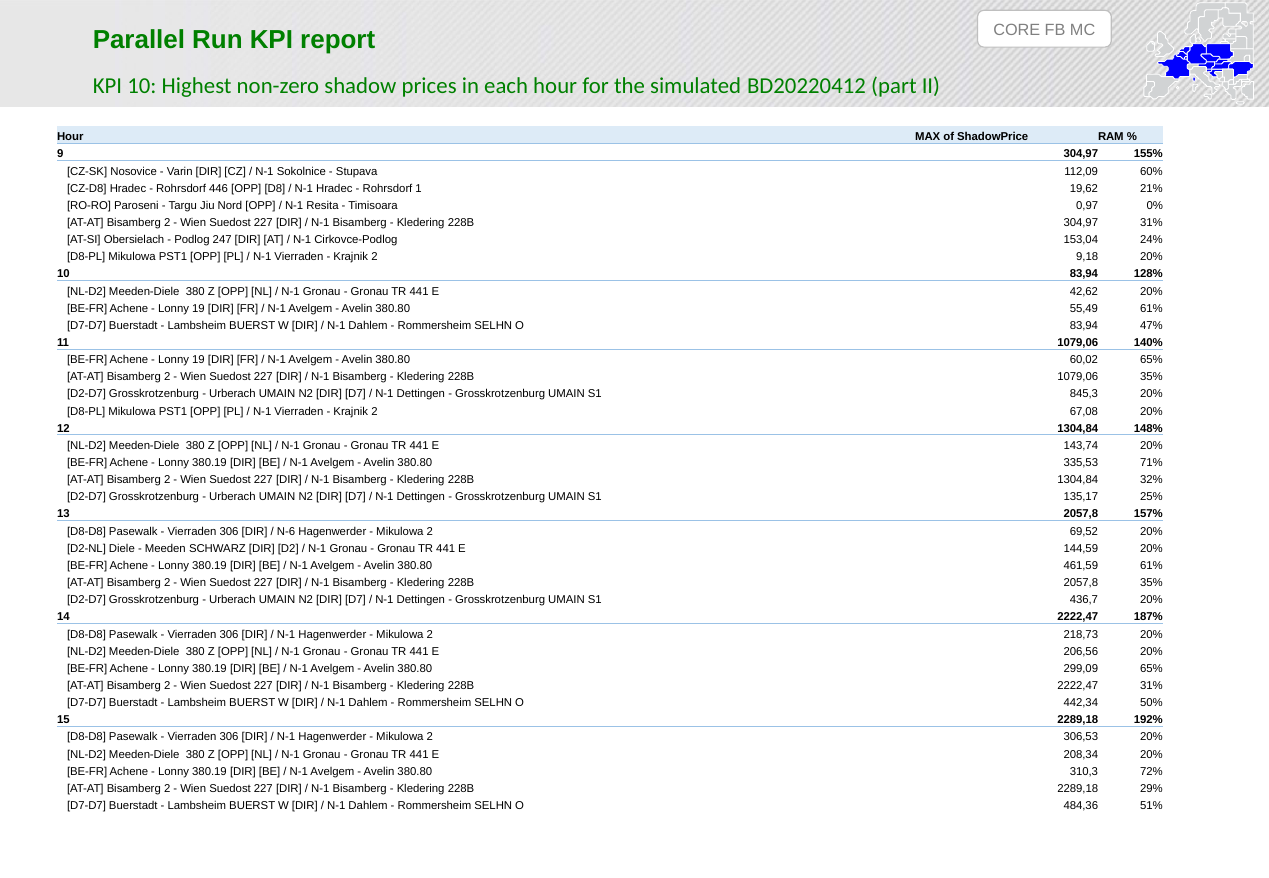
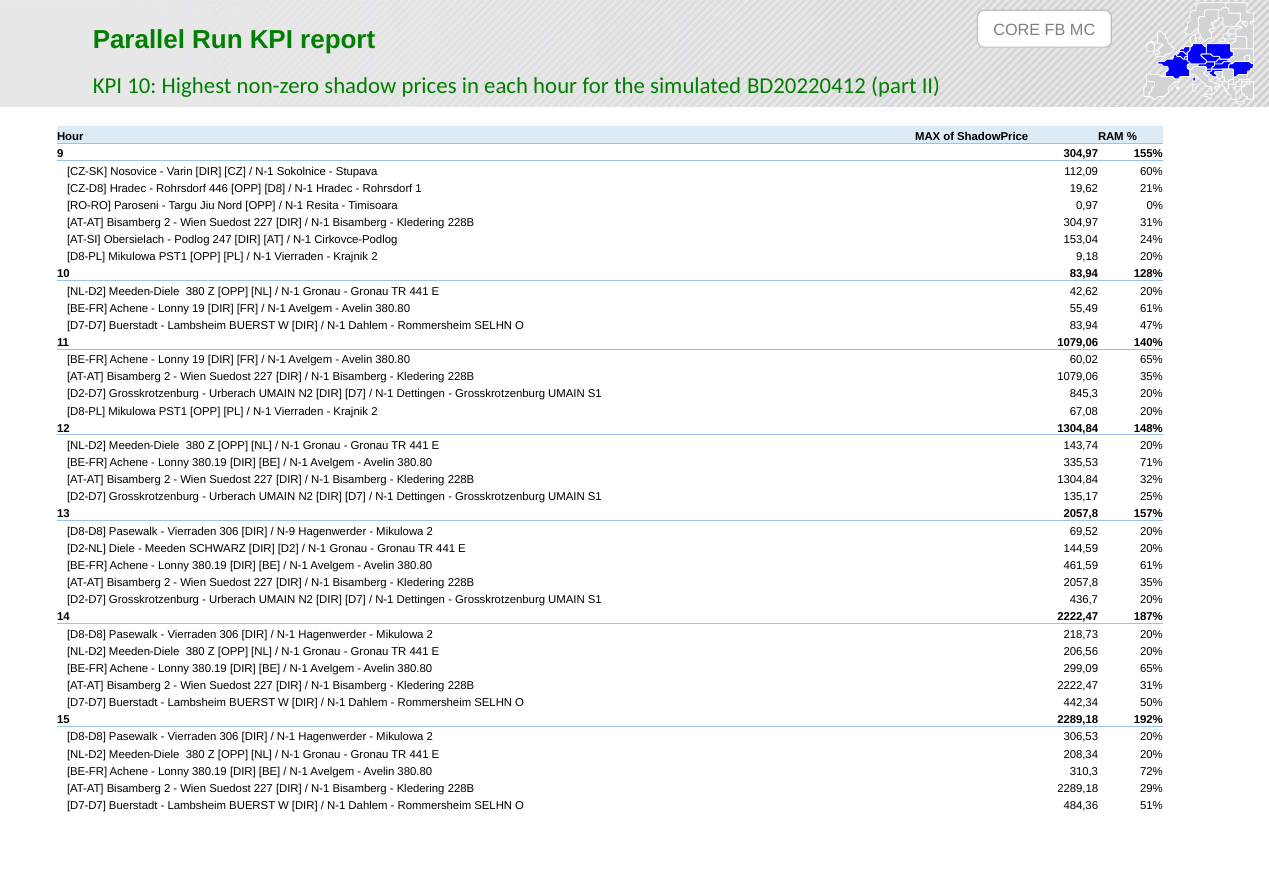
N-6: N-6 -> N-9 (286, 532)
